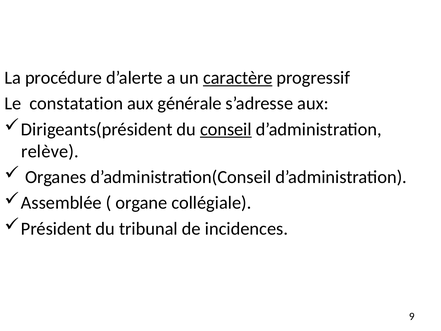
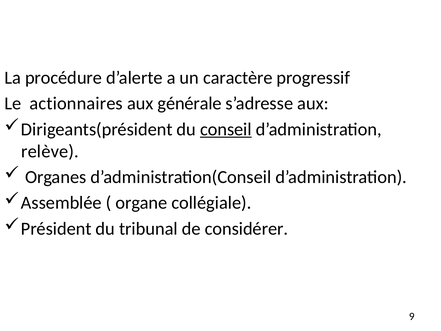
caractère underline: present -> none (238, 78)
constatation: constatation -> actionnaires (76, 104)
incidences: incidences -> considérer (246, 228)
